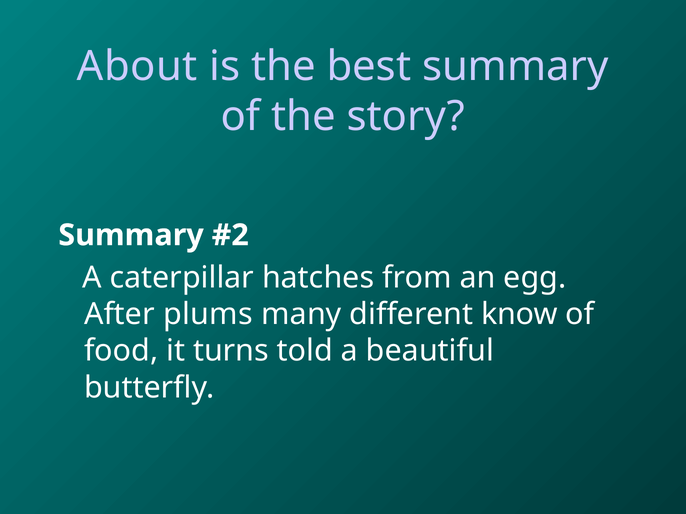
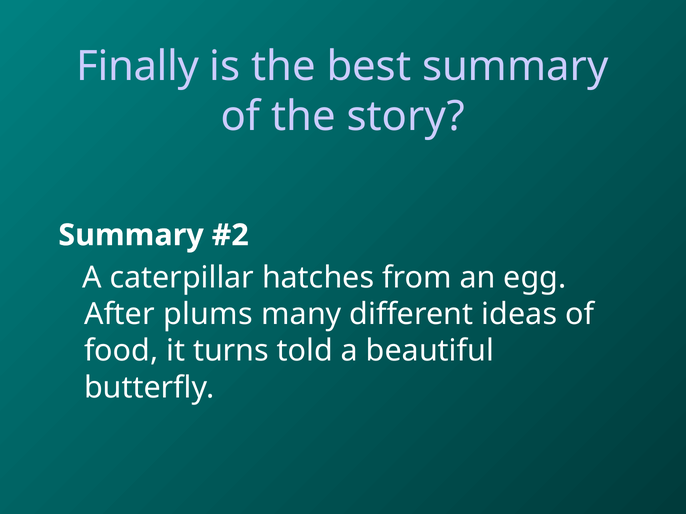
About: About -> Finally (138, 66)
know: know -> ideas (519, 315)
